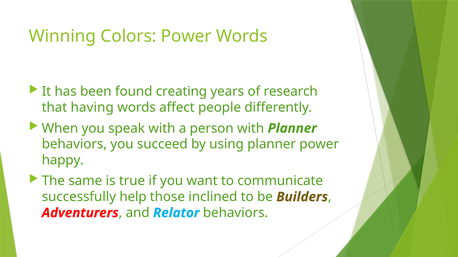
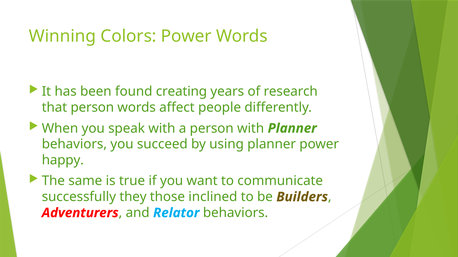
that having: having -> person (92, 108)
help: help -> they (133, 197)
